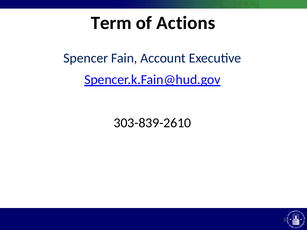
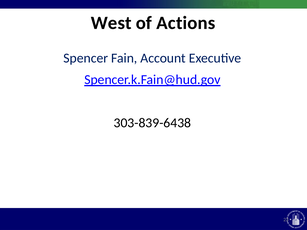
Term: Term -> West (111, 23)
303-839-2610: 303-839-2610 -> 303-839-6438 (152, 123)
